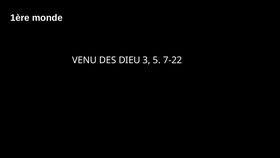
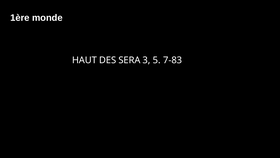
VENU: VENU -> HAUT (84, 60)
DIEU: DIEU -> SERA (129, 60)
7-22: 7-22 -> 7-83 (173, 60)
